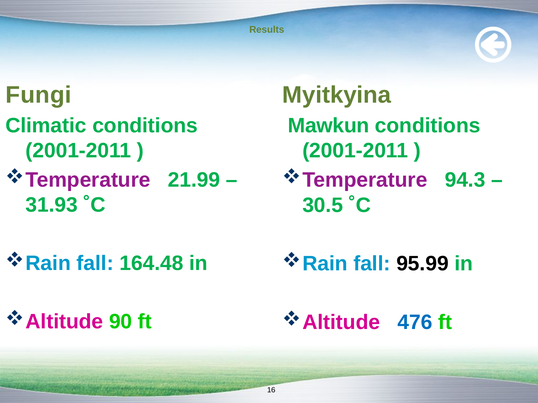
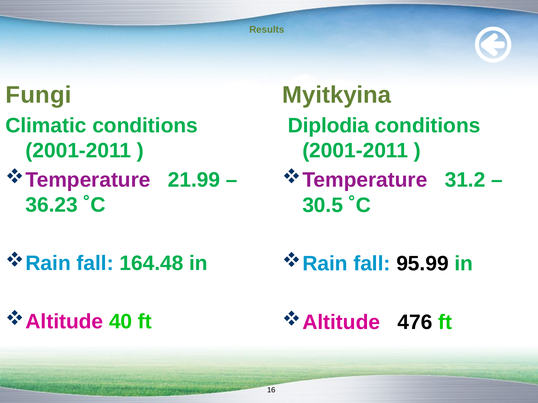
Mawkun: Mawkun -> Diplodia (329, 126)
94.3: 94.3 -> 31.2 (465, 180)
31.93: 31.93 -> 36.23 (52, 205)
90: 90 -> 40 (121, 322)
476 colour: blue -> black (415, 323)
